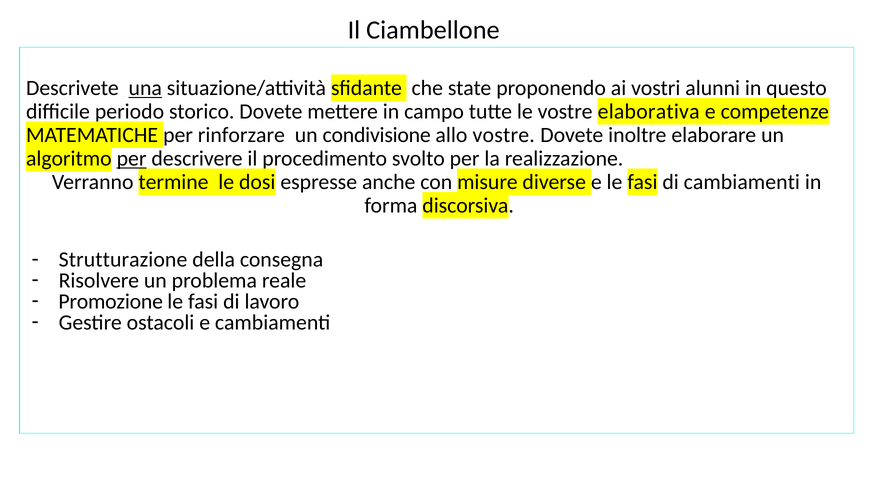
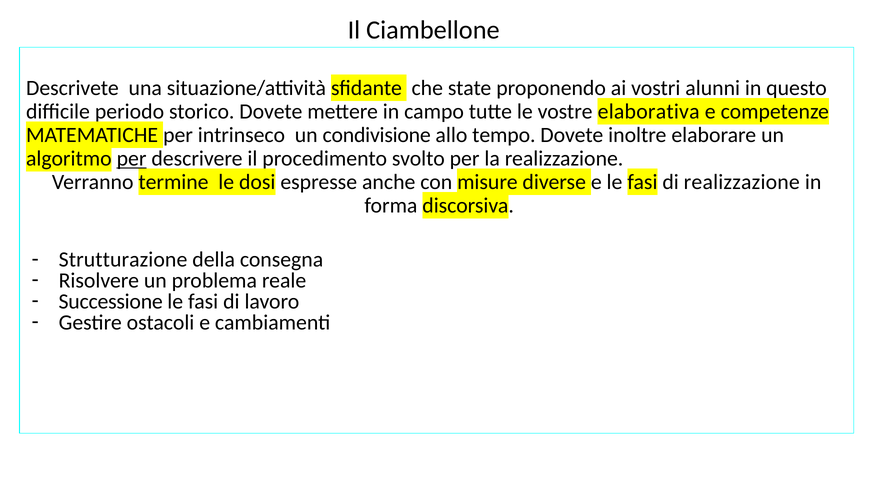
una underline: present -> none (145, 88)
rinforzare: rinforzare -> intrinseco (241, 135)
allo vostre: vostre -> tempo (504, 135)
di cambiamenti: cambiamenti -> realizzazione (742, 182)
Promozione: Promozione -> Successione (111, 301)
